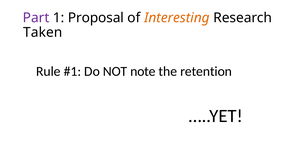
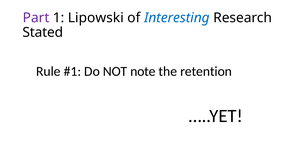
Proposal: Proposal -> Lipowski (96, 18)
Interesting colour: orange -> blue (177, 18)
Taken: Taken -> Stated (43, 33)
